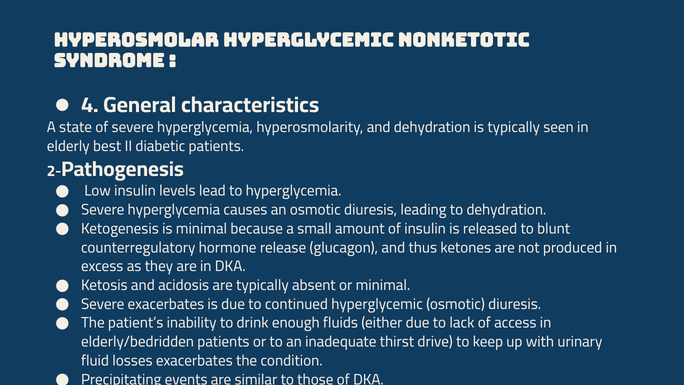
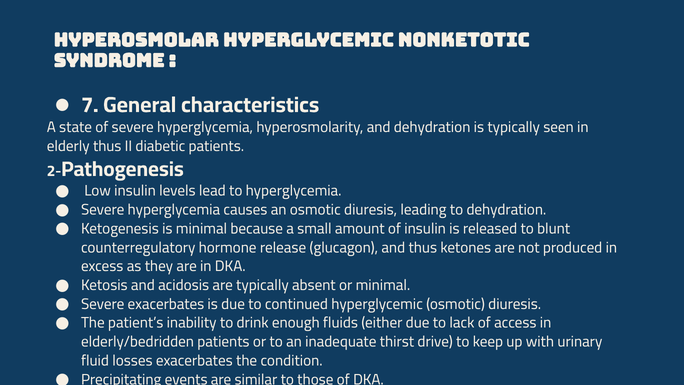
4: 4 -> 7 (90, 105)
elderly best: best -> thus (107, 146)
